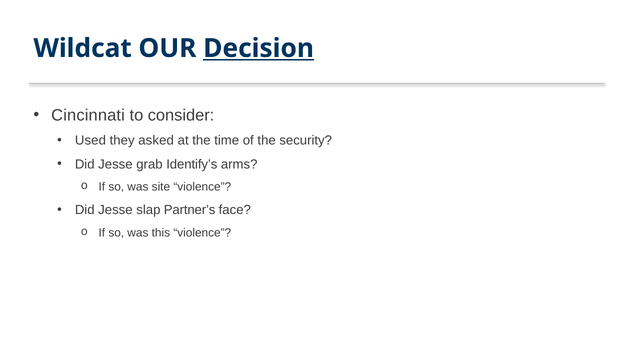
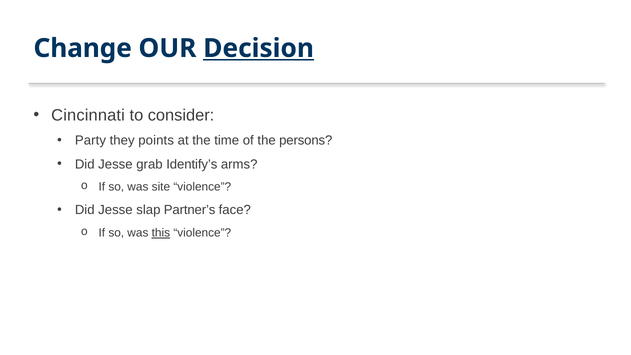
Wildcat: Wildcat -> Change (83, 48)
Used: Used -> Party (90, 141)
asked: asked -> points (156, 141)
security: security -> persons (306, 141)
this underline: none -> present (161, 233)
